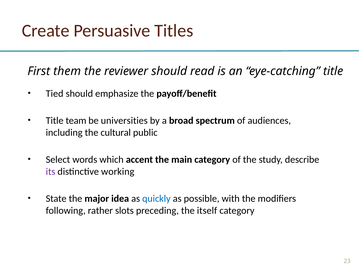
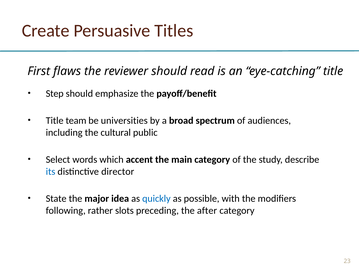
them: them -> flaws (67, 71)
Tied: Tied -> Step (55, 93)
its colour: purple -> blue (51, 171)
working: working -> director (118, 171)
itself: itself -> after (207, 210)
